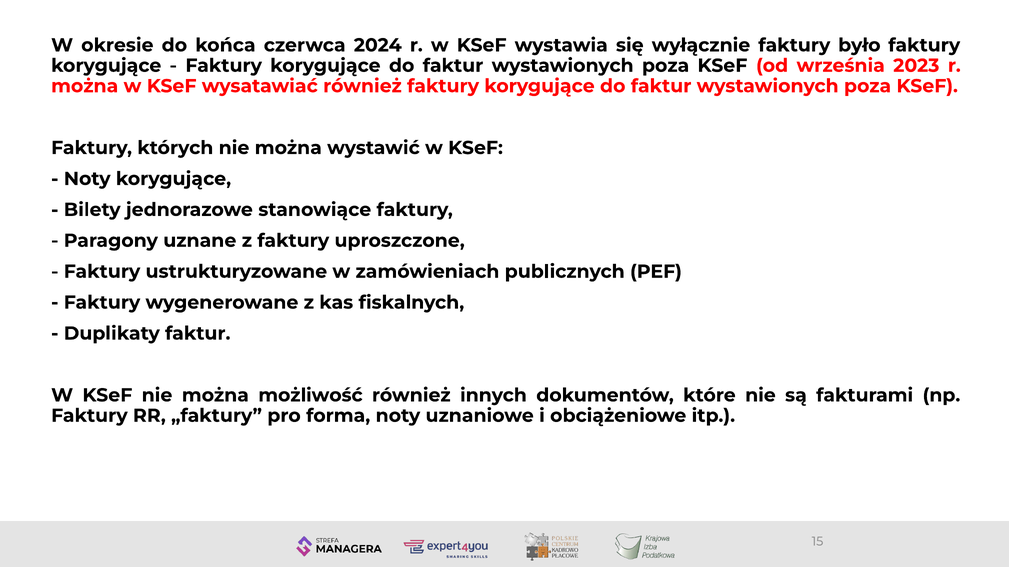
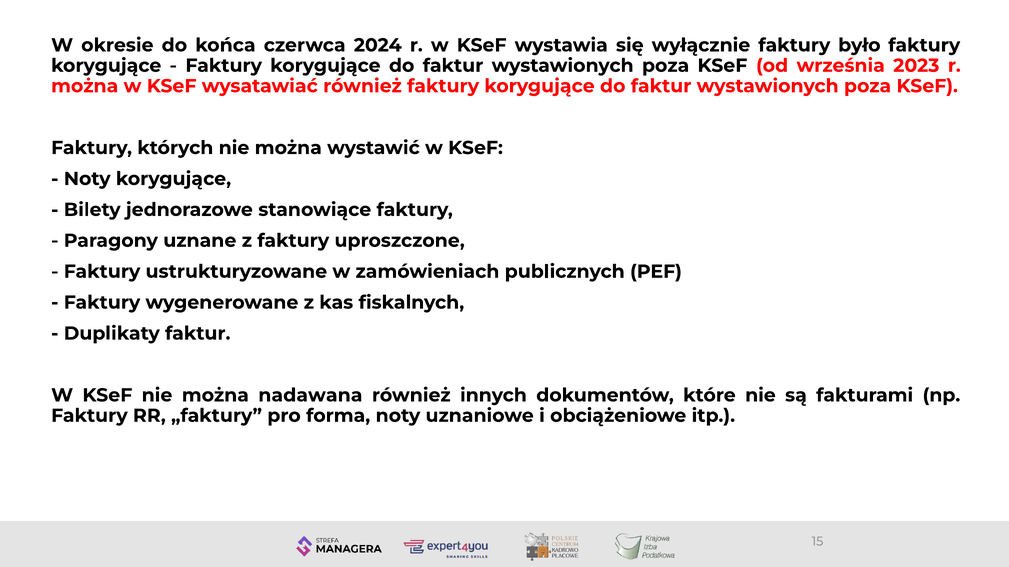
możliwość: możliwość -> nadawana (310, 396)
